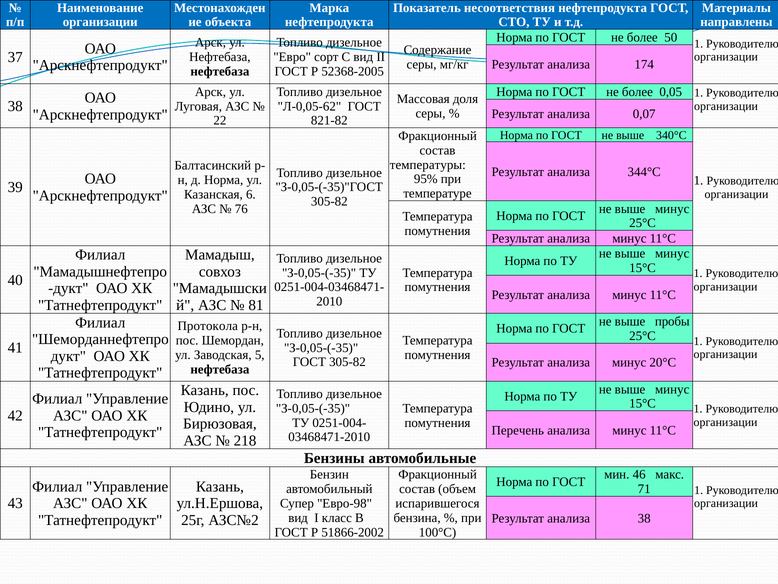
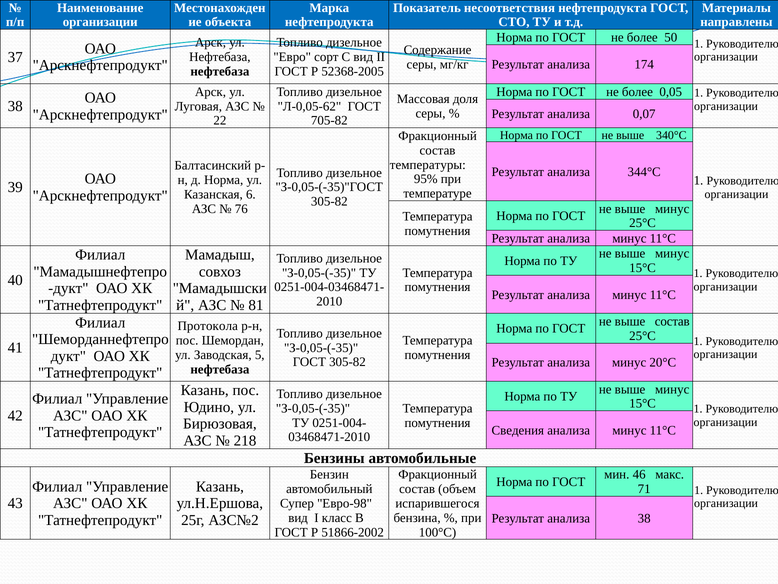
821-82: 821-82 -> 705-82 (329, 121)
выше пробы: пробы -> состав (672, 321)
Перечень: Перечень -> Сведения (518, 430)
